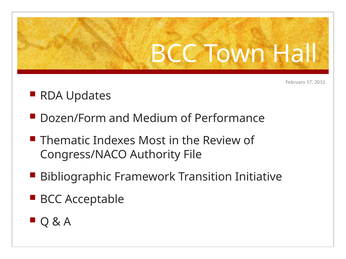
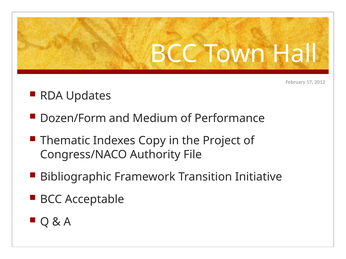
Most: Most -> Copy (152, 141)
Review: Review -> Project (222, 141)
